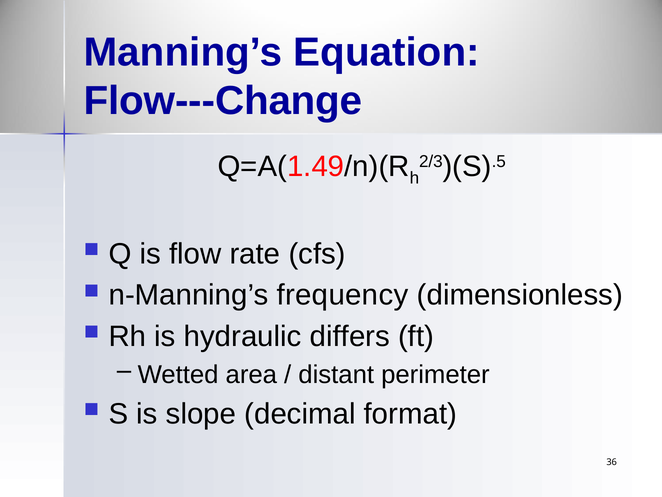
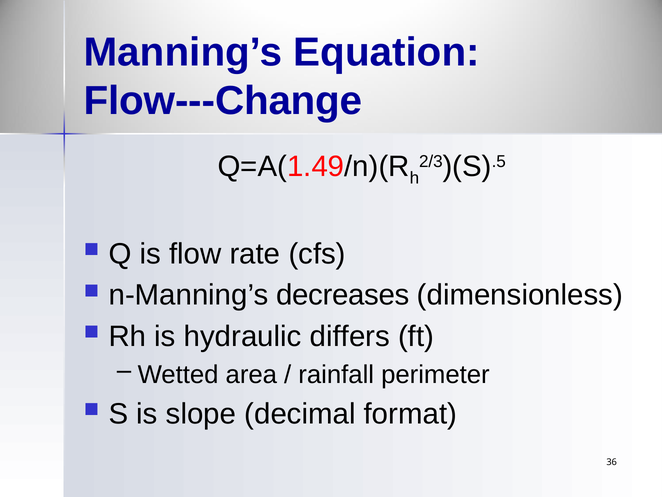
frequency: frequency -> decreases (343, 295)
distant: distant -> rainfall (336, 374)
